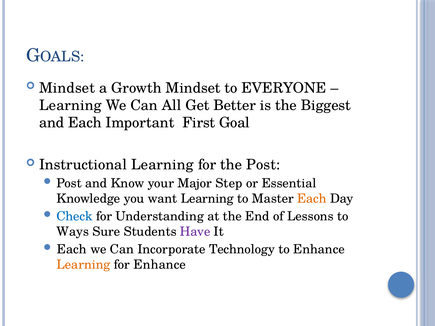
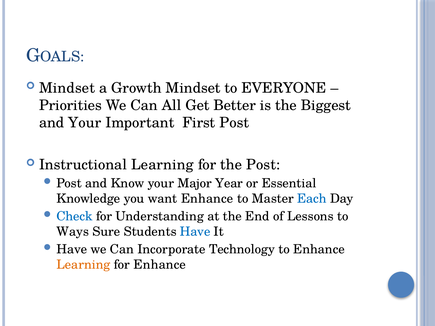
Learning: Learning -> Priorities (71, 105)
and Each: Each -> Your (85, 123)
First Goal: Goal -> Post (234, 123)
Step: Step -> Year (229, 184)
want Learning: Learning -> Enhance (207, 199)
Each colour: orange -> blue (312, 199)
Have colour: purple -> blue (195, 232)
Each: Each -> Have (72, 250)
